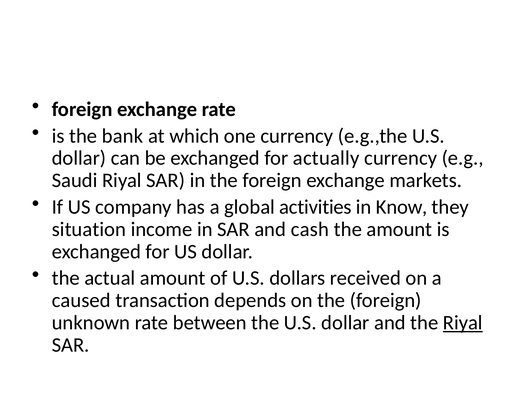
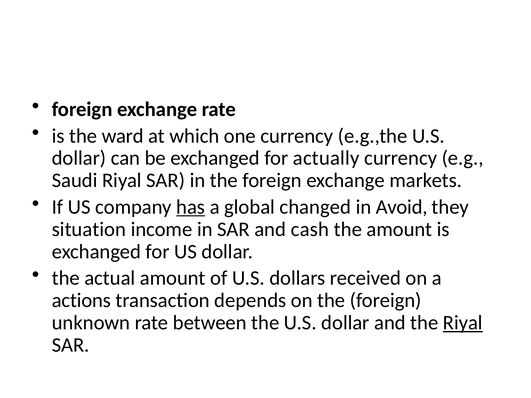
bank: bank -> ward (123, 136)
has underline: none -> present (191, 207)
activities: activities -> changed (315, 207)
Know: Know -> Avoid (402, 207)
caused: caused -> actions (81, 301)
